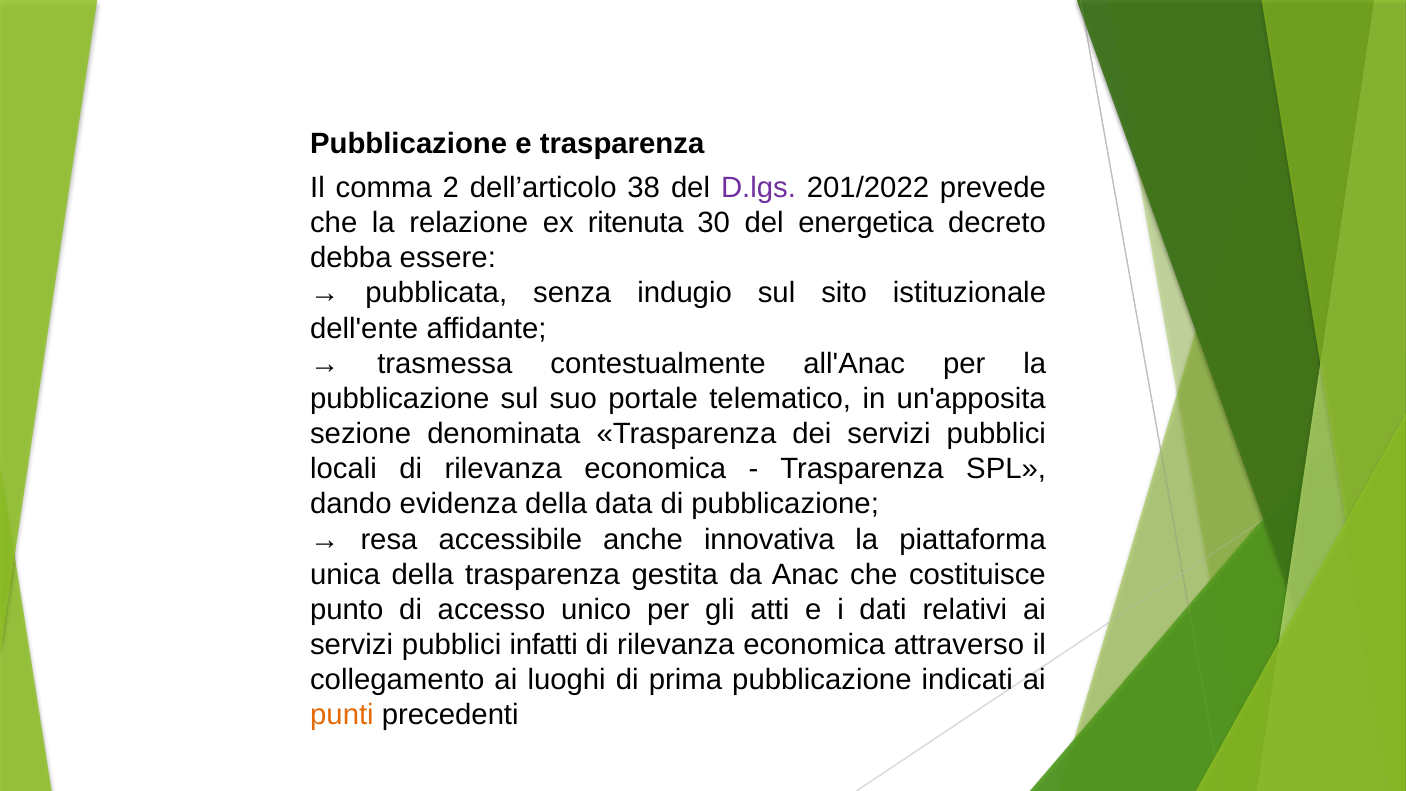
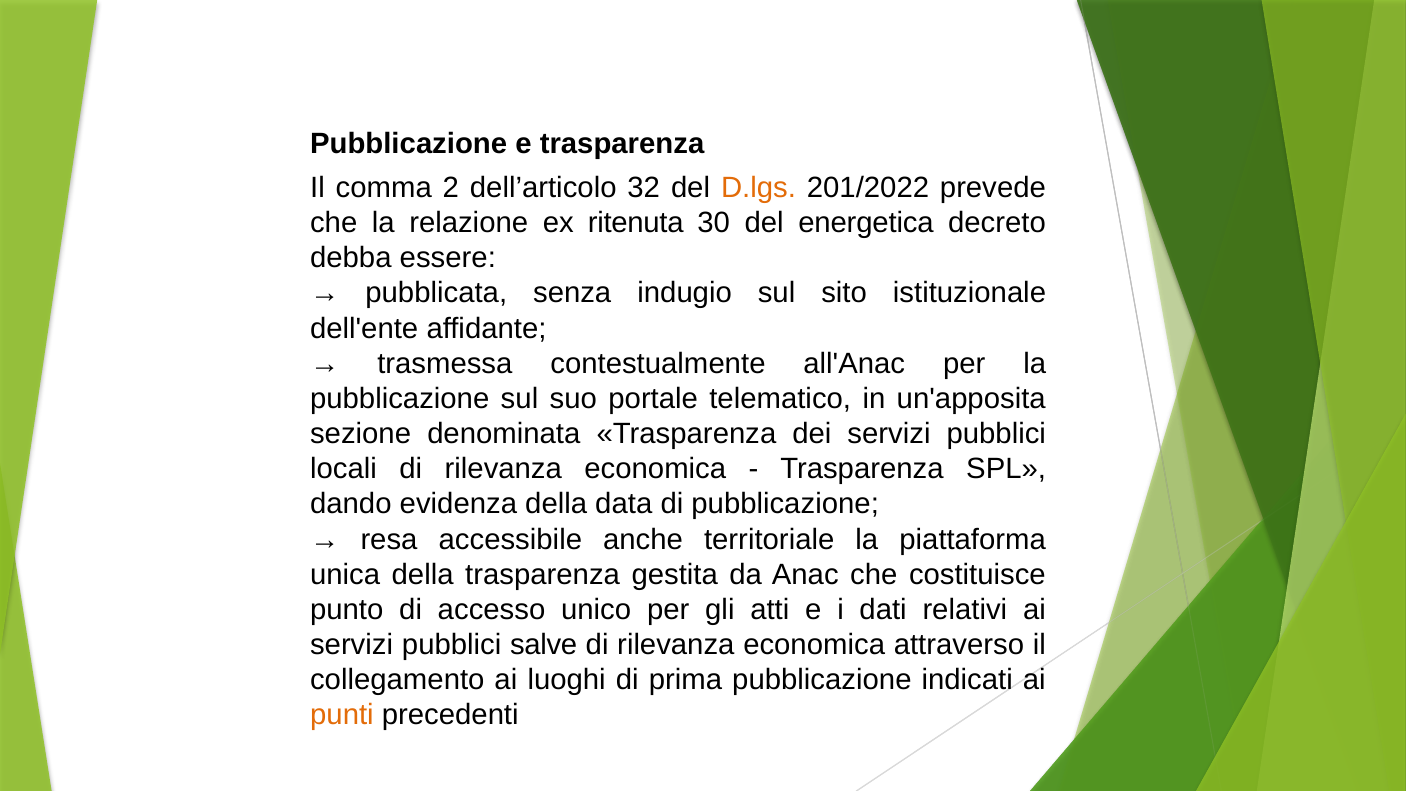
38: 38 -> 32 (644, 188)
D.lgs colour: purple -> orange (758, 188)
innovativa: innovativa -> territoriale (769, 539)
infatti: infatti -> salve (544, 645)
